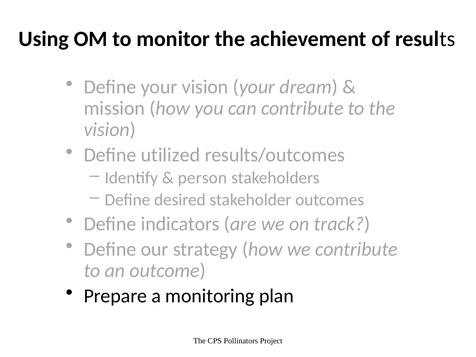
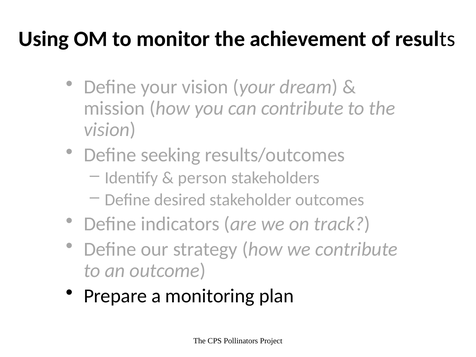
utilized: utilized -> seeking (171, 155)
